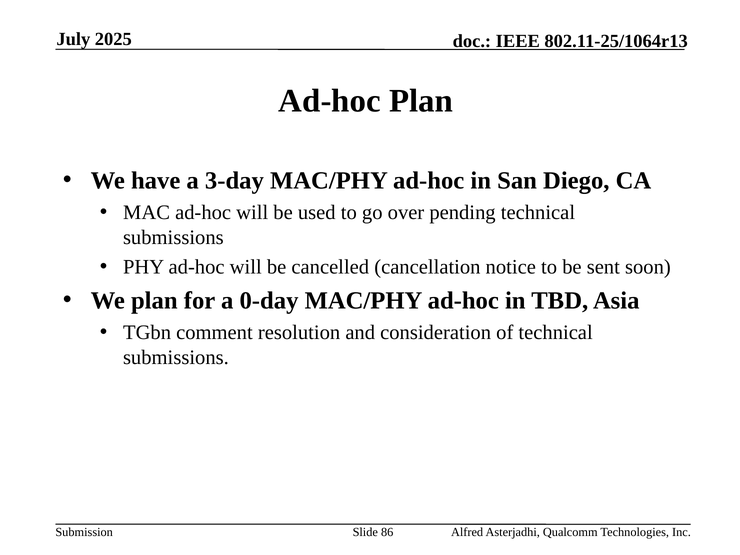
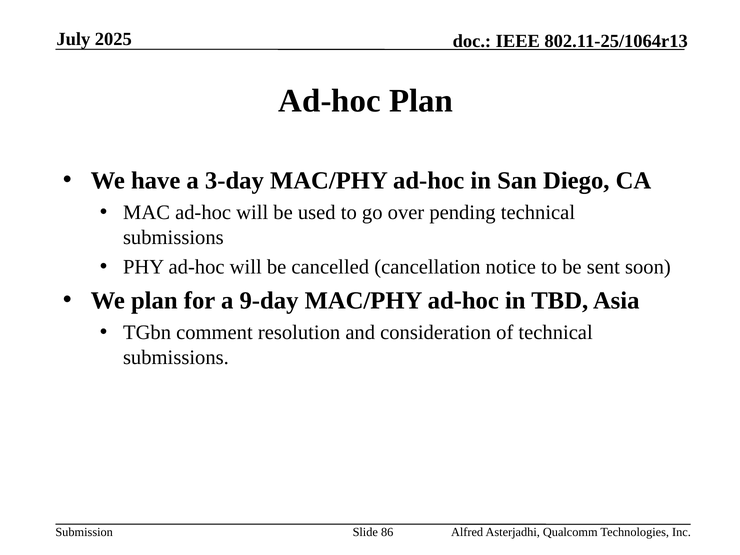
0-day: 0-day -> 9-day (269, 301)
